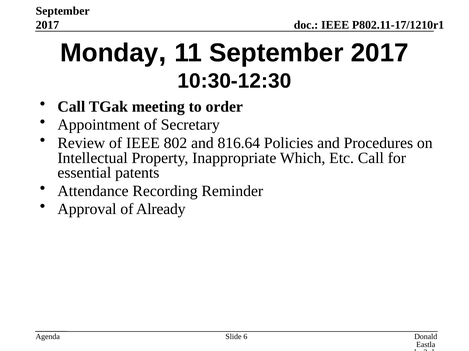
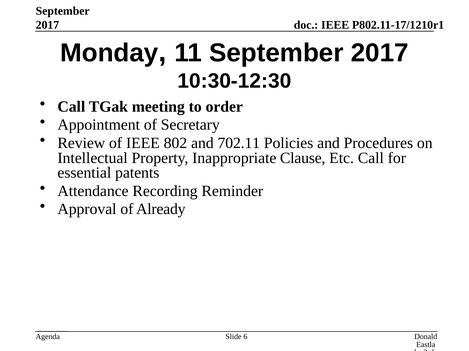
816.64: 816.64 -> 702.11 (239, 143)
Which: Which -> Clause (303, 158)
